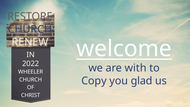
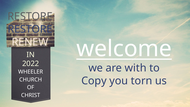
CHURCH: CHURCH -> RESTORE (30, 29)
glad: glad -> torn (141, 81)
